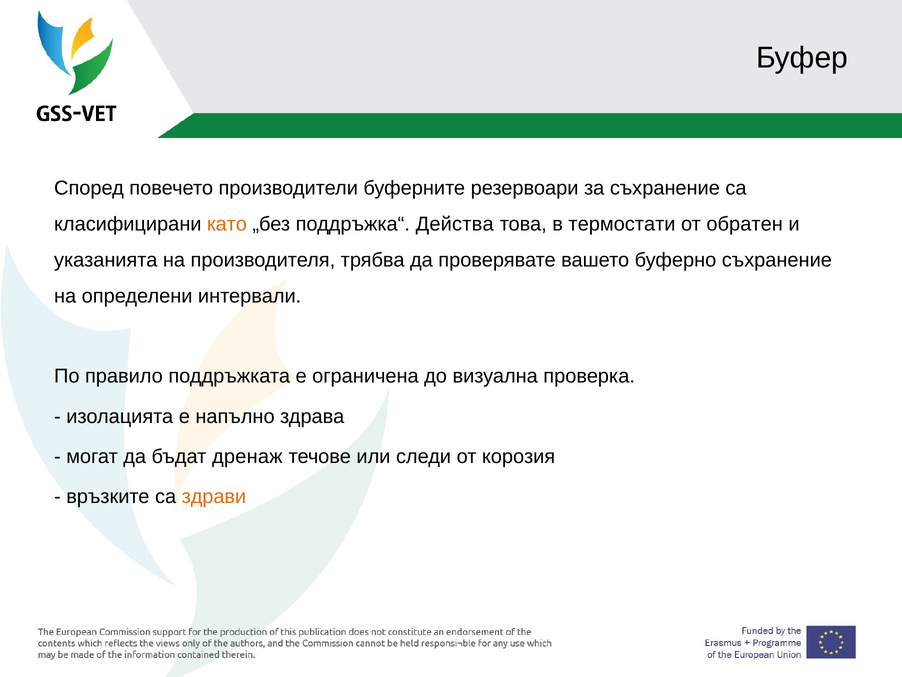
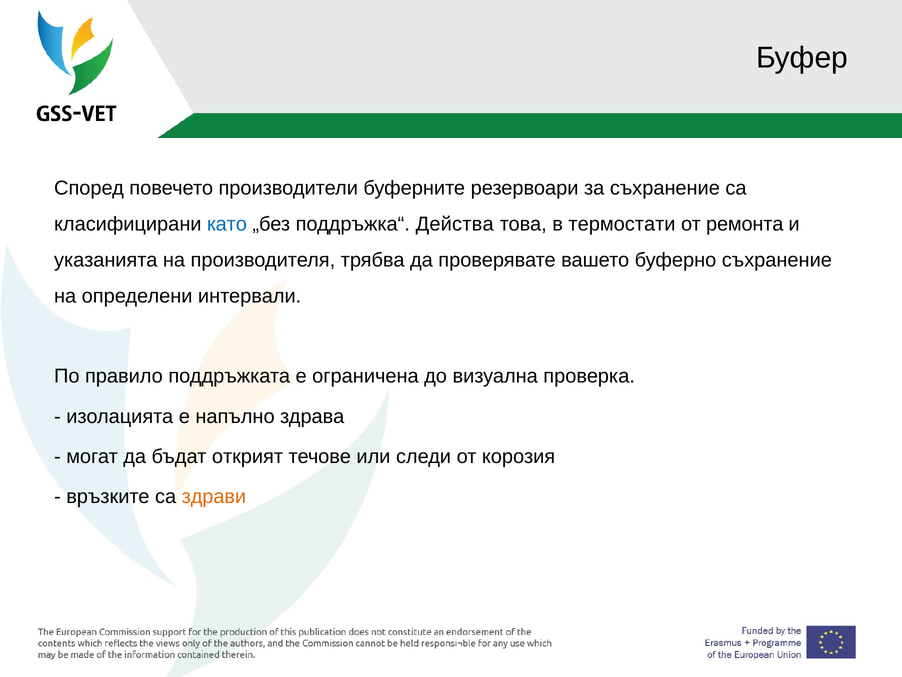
като colour: orange -> blue (227, 224)
обратен: обратен -> ремонта (745, 224)
дренаж: дренаж -> открият (247, 456)
